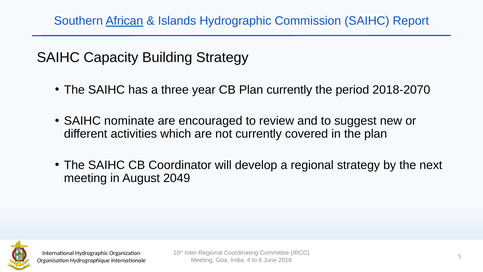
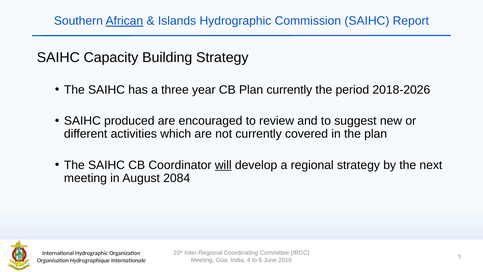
2018-2070: 2018-2070 -> 2018-2026 (401, 90)
nominate: nominate -> produced (129, 121)
will underline: none -> present (223, 165)
2049: 2049 -> 2084 (177, 178)
